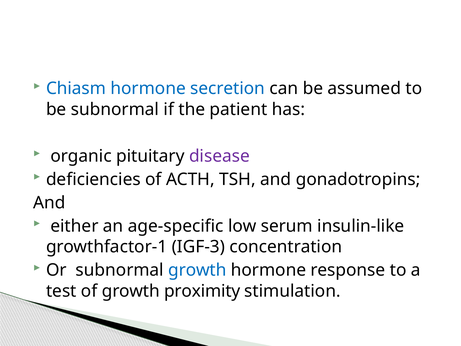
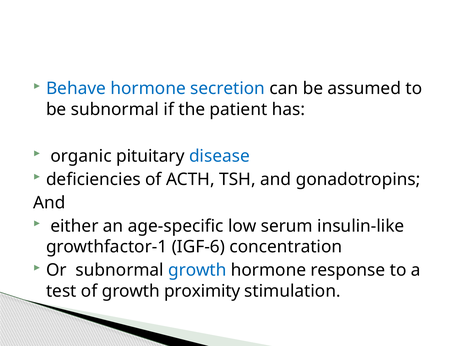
Chiasm: Chiasm -> Behave (76, 89)
disease colour: purple -> blue (219, 156)
IGF-3: IGF-3 -> IGF-6 (198, 247)
